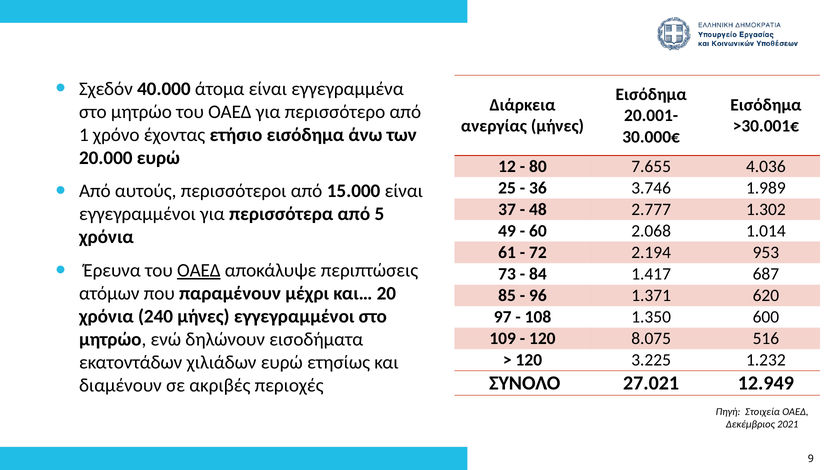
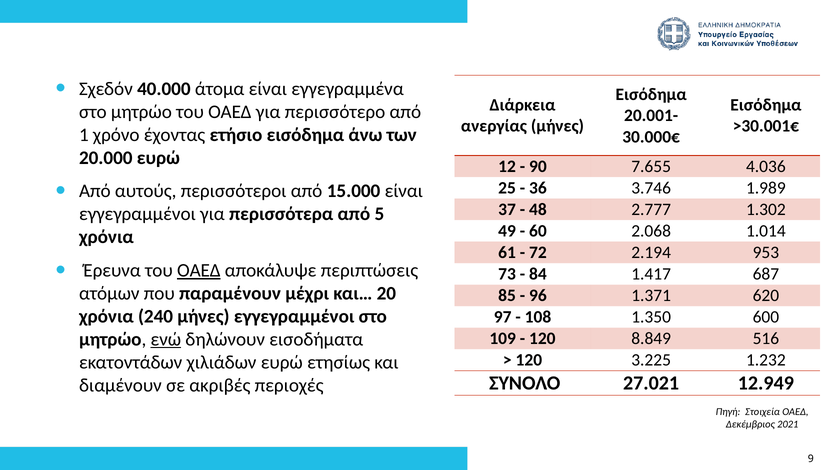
80: 80 -> 90 (538, 167)
8.075: 8.075 -> 8.849 (651, 339)
ενώ underline: none -> present (166, 340)
